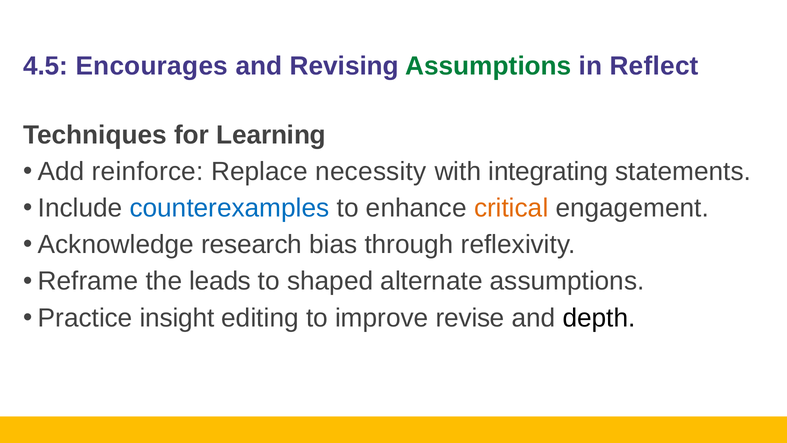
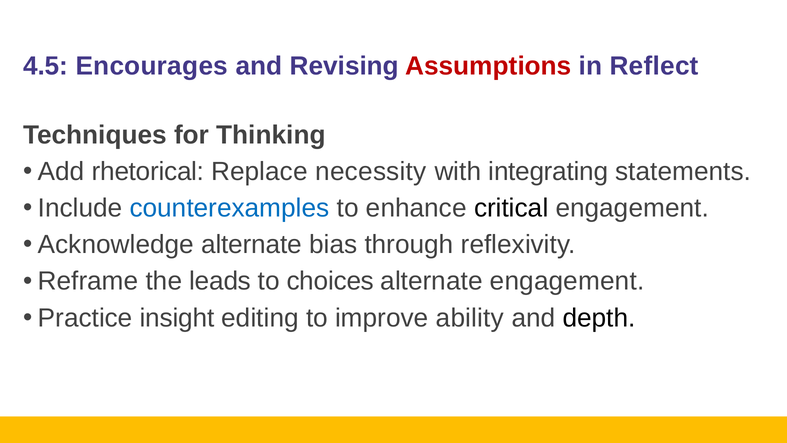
Assumptions colour: green -> red (488, 66)
Learning: Learning -> Thinking (271, 135)
reinforce: reinforce -> rhetorical (148, 171)
critical colour: orange -> black (511, 208)
Acknowledge research: research -> alternate (252, 245)
shaped: shaped -> choices (330, 281)
alternate assumptions: assumptions -> engagement (567, 281)
revise: revise -> ability (470, 318)
